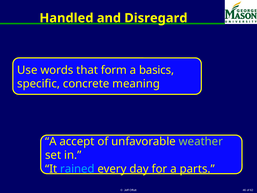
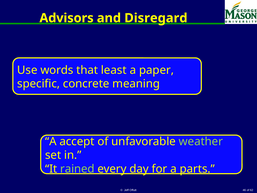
Handled: Handled -> Advisors (67, 18)
form: form -> least (114, 70)
basics: basics -> paper (157, 70)
rained colour: light blue -> light green (77, 169)
